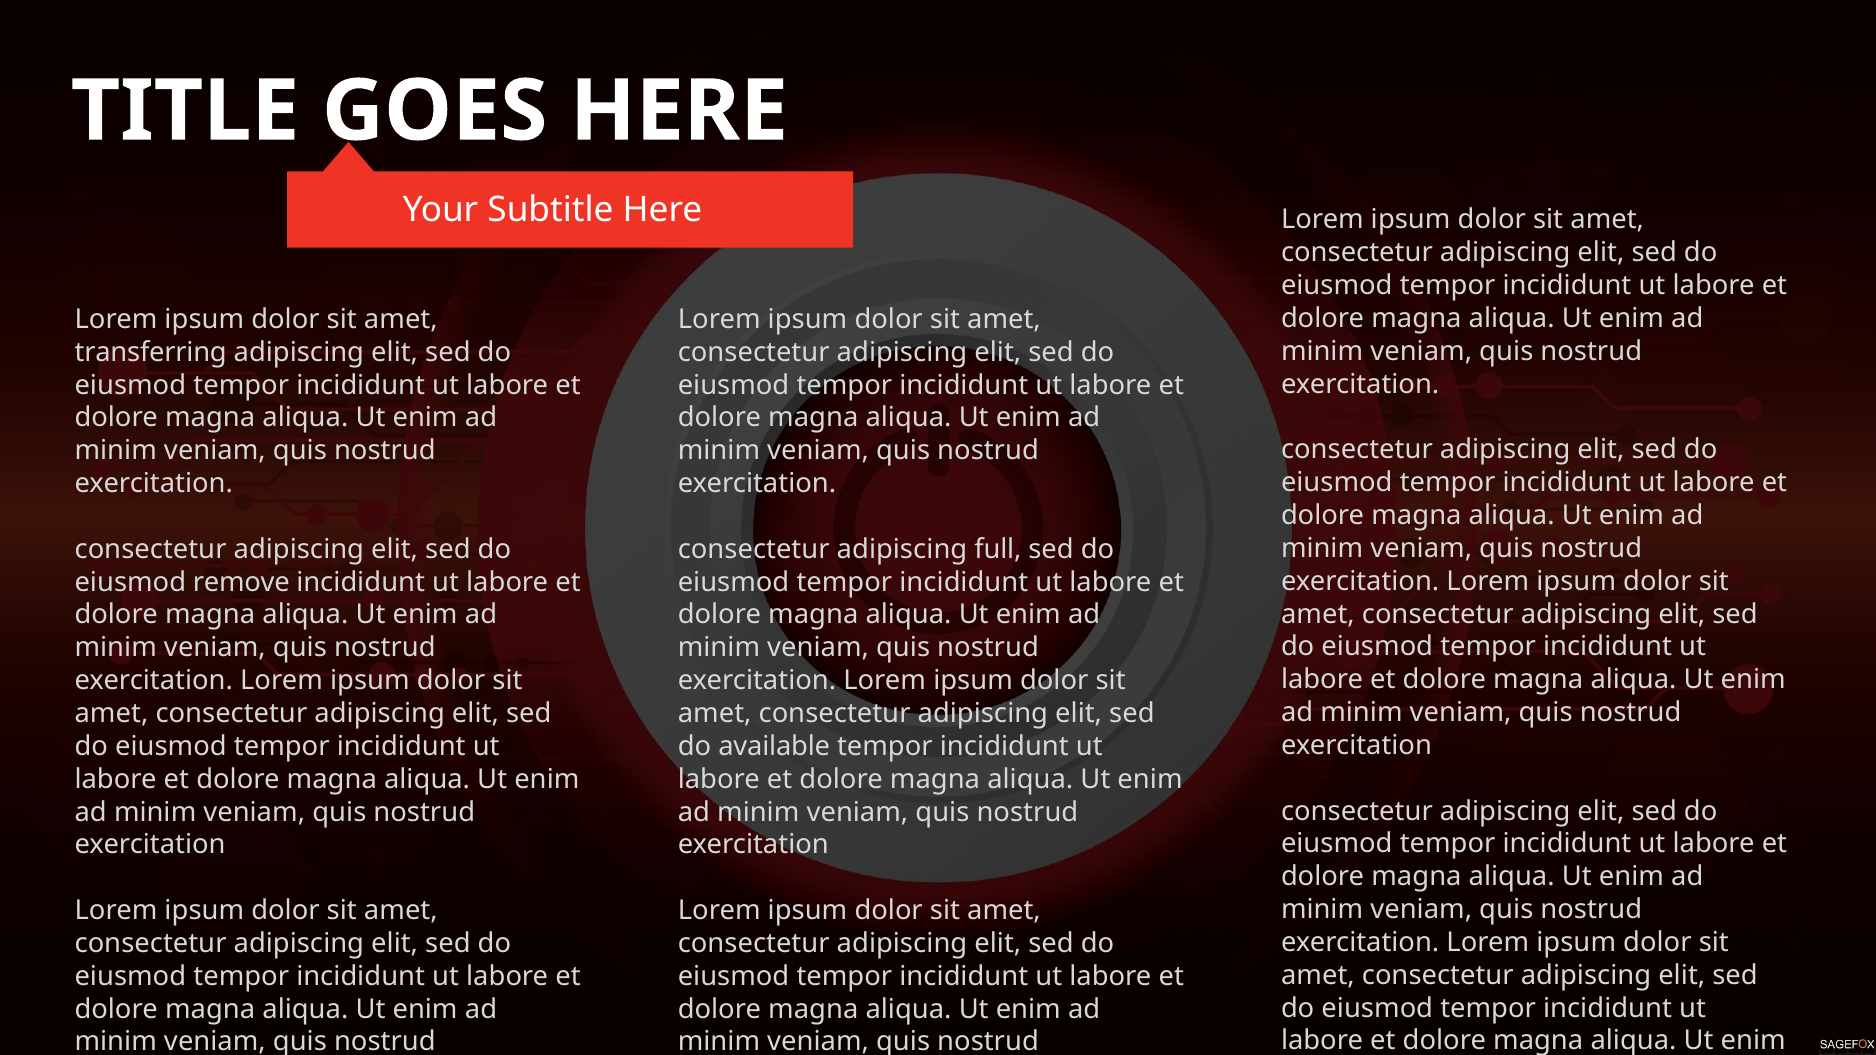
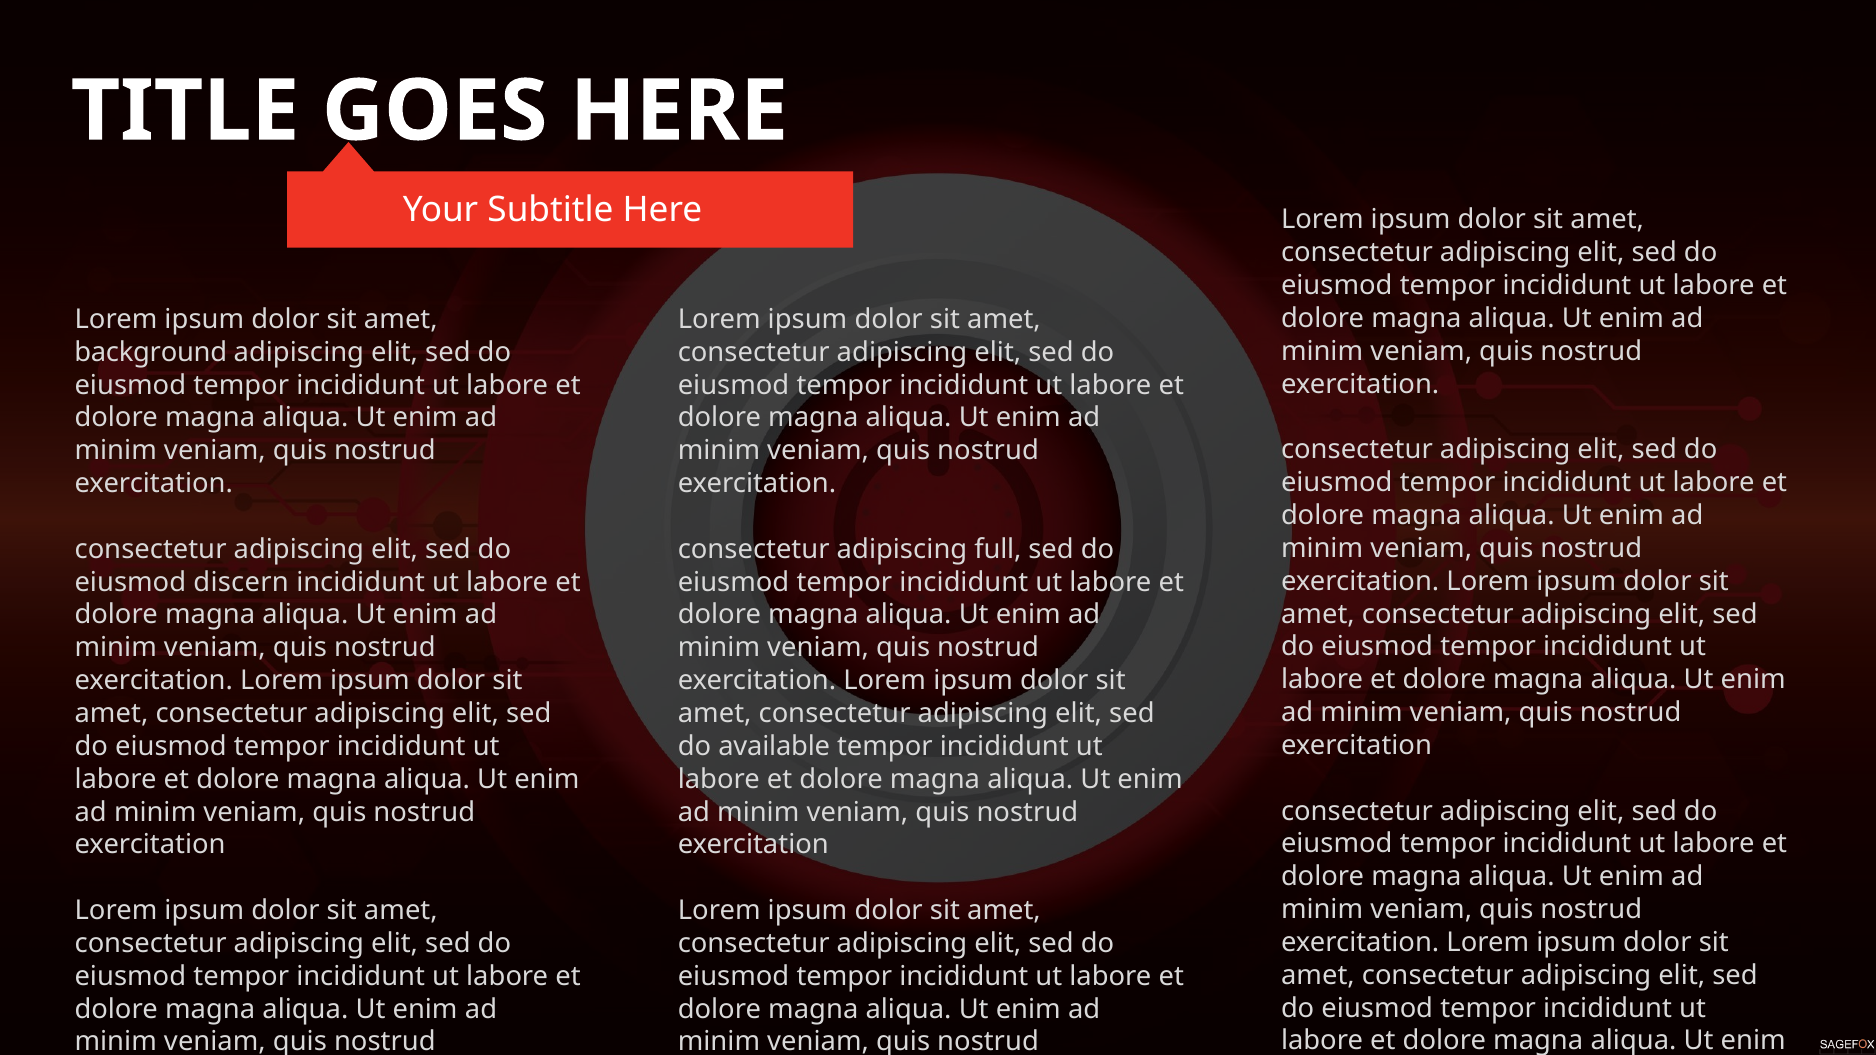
transferring: transferring -> background (151, 352)
remove: remove -> discern (241, 582)
